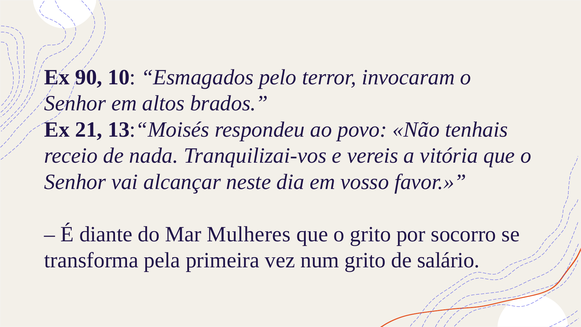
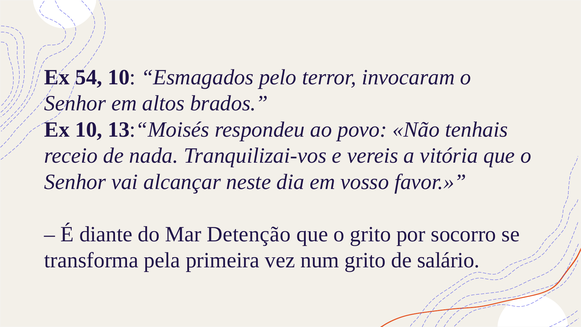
90: 90 -> 54 (89, 77)
Ex 21: 21 -> 10 (89, 129)
Mulheres: Mulheres -> Detenção (249, 234)
